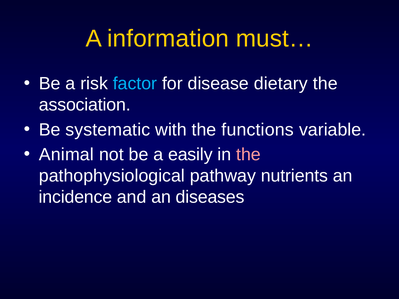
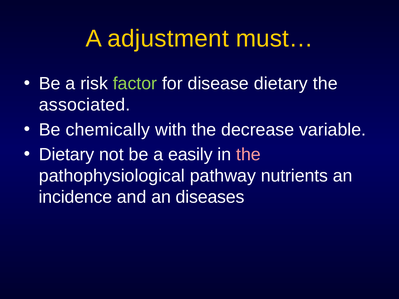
information: information -> adjustment (168, 39)
factor colour: light blue -> light green (135, 84)
association: association -> associated (85, 105)
systematic: systematic -> chemically (108, 130)
functions: functions -> decrease (258, 130)
Animal: Animal -> Dietary (67, 155)
